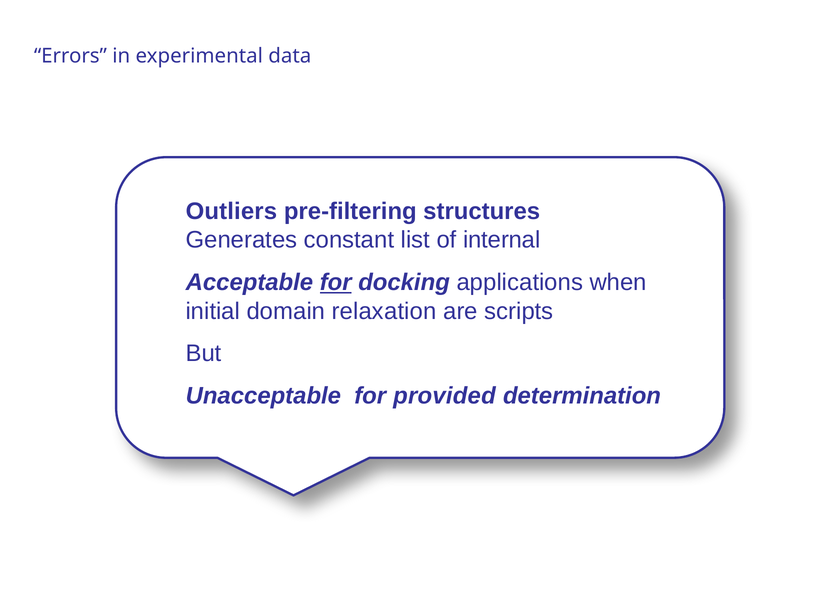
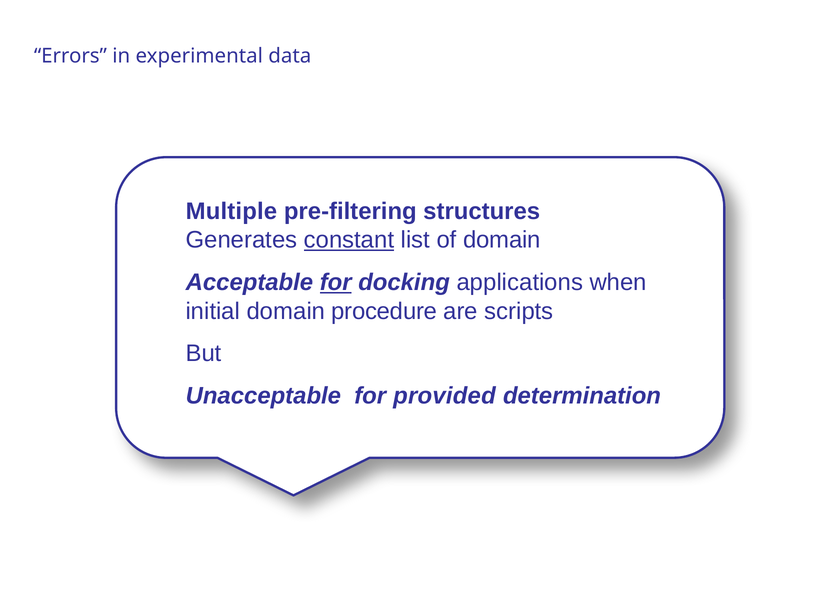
Outliers: Outliers -> Multiple (231, 211)
constant underline: none -> present (349, 240)
of internal: internal -> domain (502, 240)
relaxation: relaxation -> procedure (384, 311)
